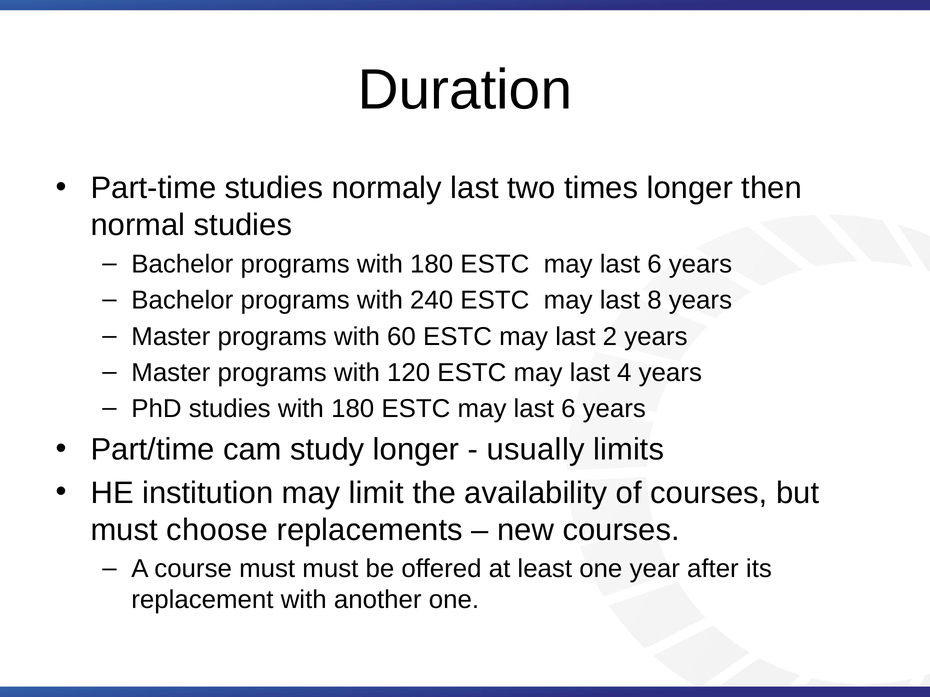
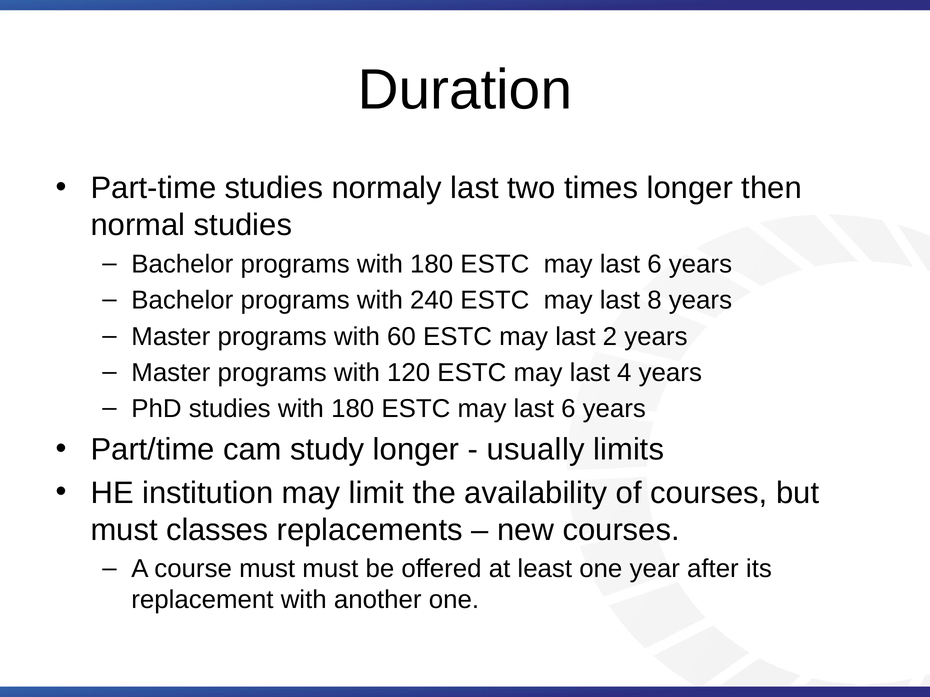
choose: choose -> classes (217, 530)
